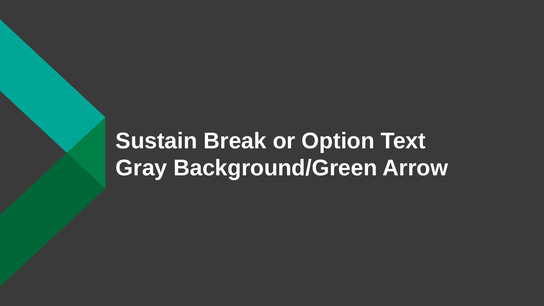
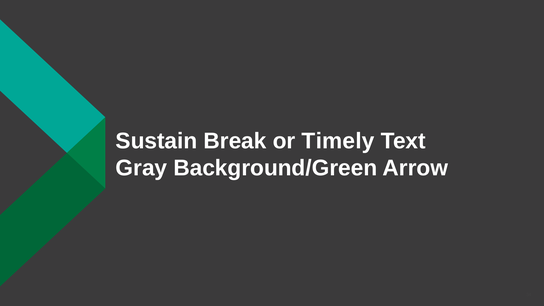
Option: Option -> Timely (338, 141)
